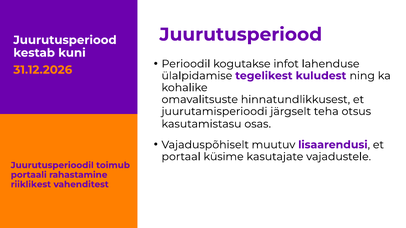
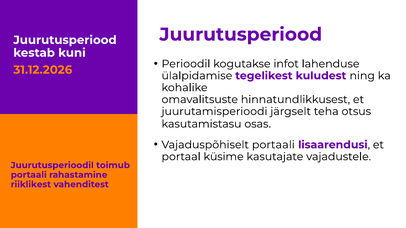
Vajaduspõhiselt muutuv: muutuv -> portaali (273, 145)
